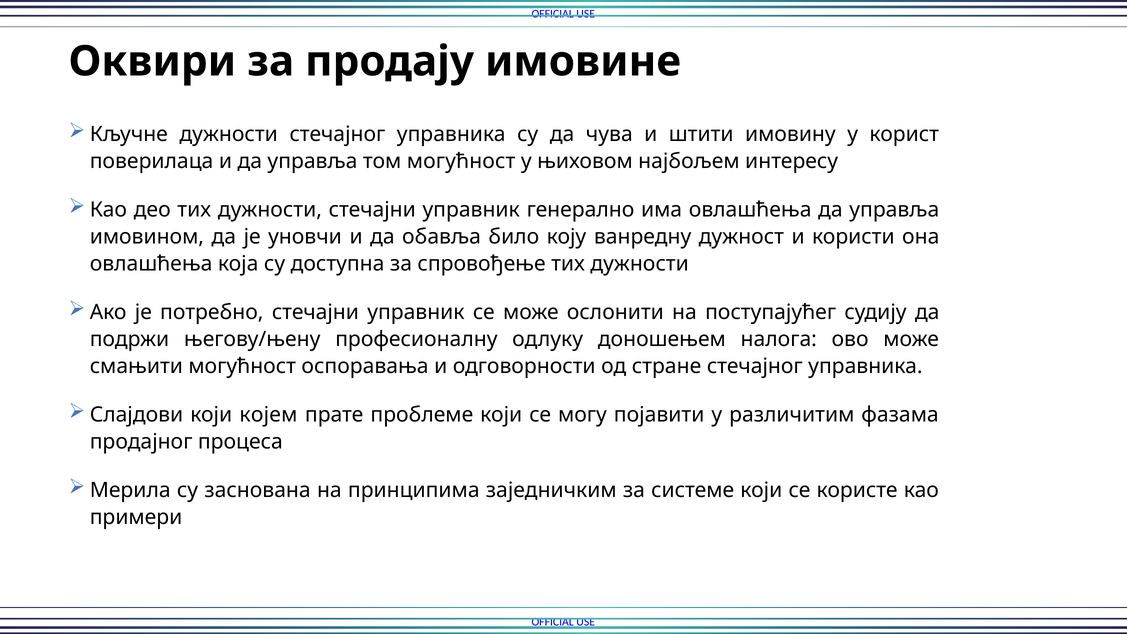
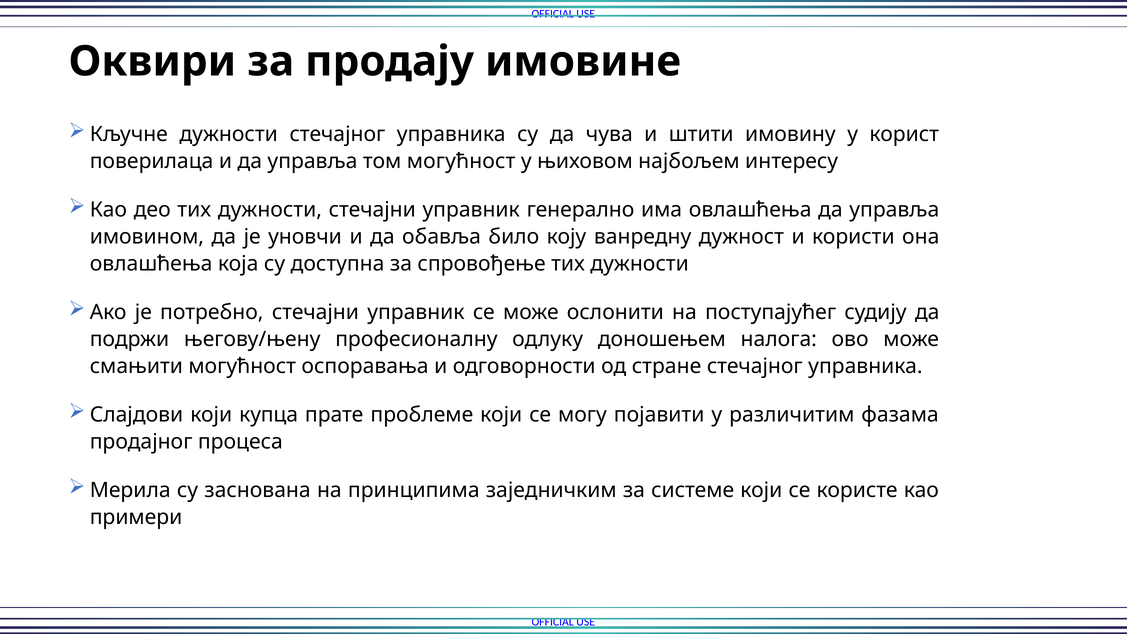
којем: којем -> купца (269, 415)
